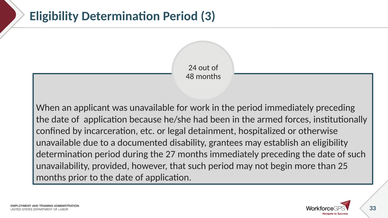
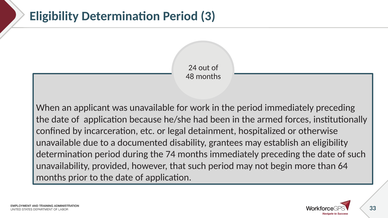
27: 27 -> 74 (170, 154)
25: 25 -> 64 (343, 166)
